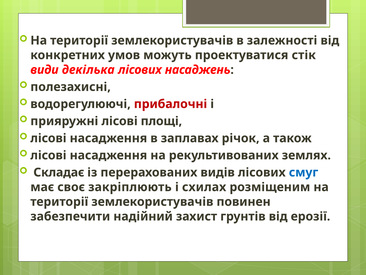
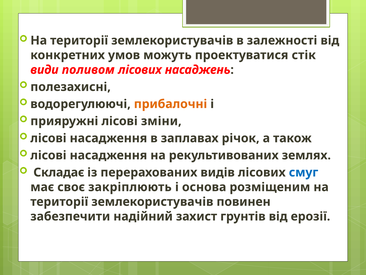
декілька: декілька -> поливом (88, 70)
прибалочні colour: red -> orange (171, 104)
площі: площі -> зміни (161, 121)
схилах: схилах -> основа (204, 187)
